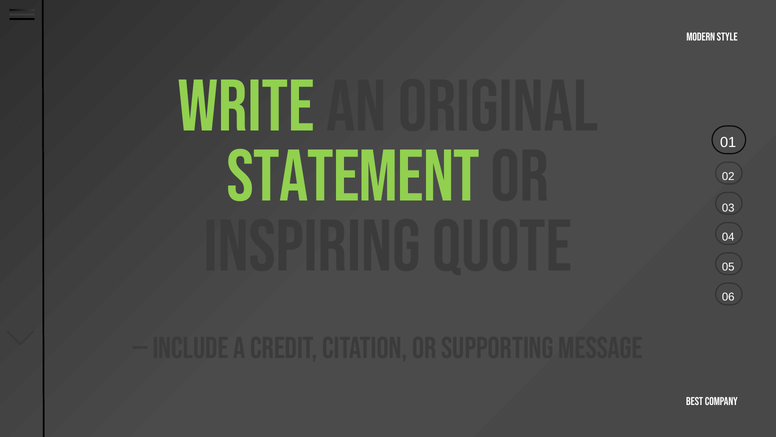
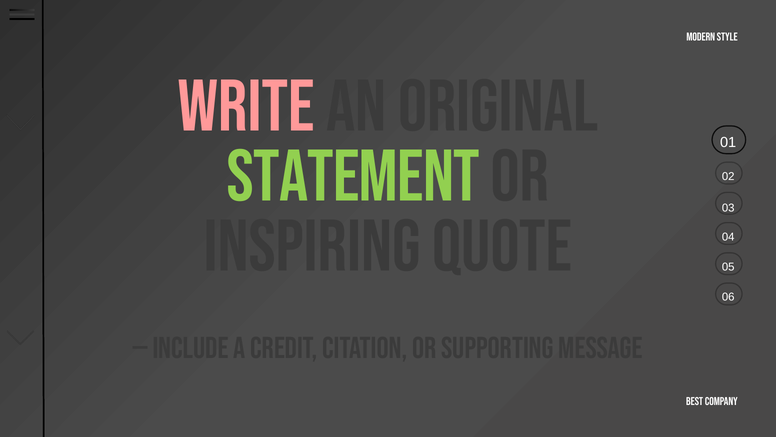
Write colour: light green -> pink (246, 107)
